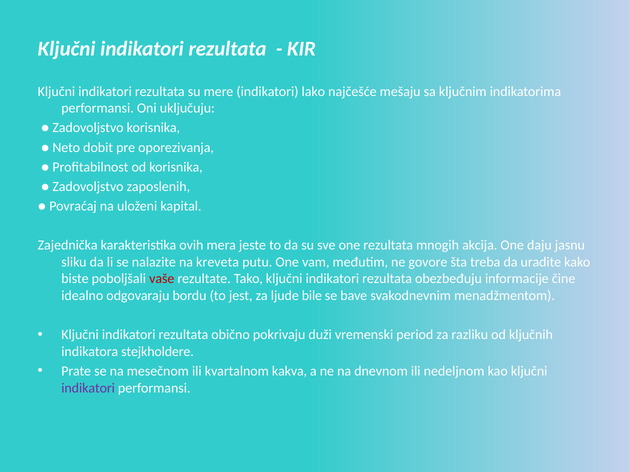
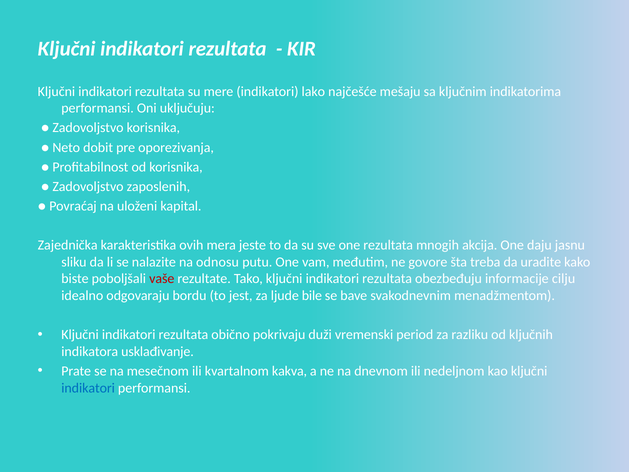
kreveta: kreveta -> odnosu (218, 262)
čine: čine -> cilju (564, 279)
stejkholdere: stejkholdere -> usklađivanje (158, 351)
indikatori colour: purple -> blue (88, 388)
